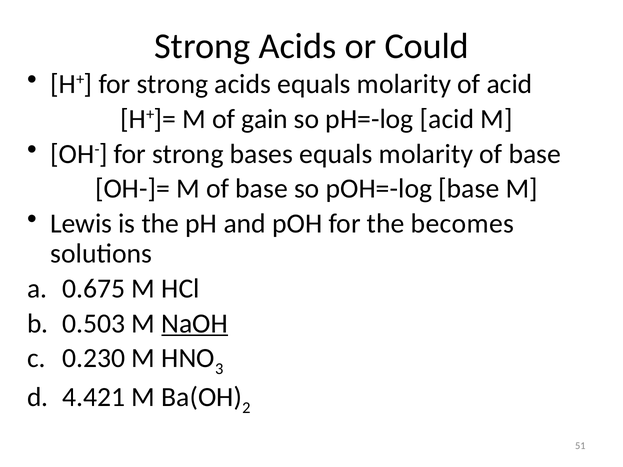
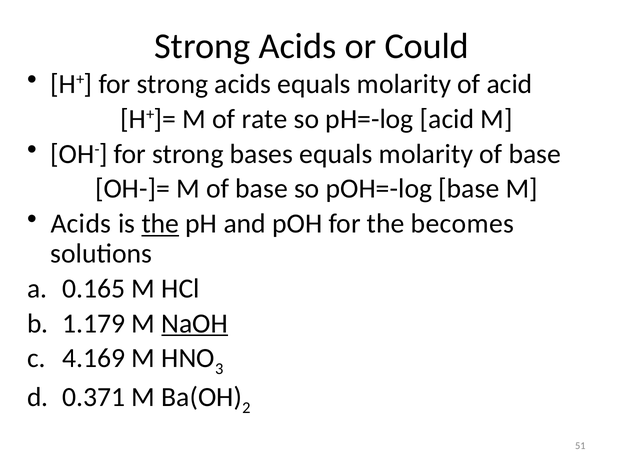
gain: gain -> rate (264, 119)
Lewis: Lewis -> Acids (81, 224)
the underline: none -> present (160, 224)
0.675: 0.675 -> 0.165 (94, 289)
0.503: 0.503 -> 1.179 (94, 324)
0.230: 0.230 -> 4.169 (94, 358)
4.421: 4.421 -> 0.371 (94, 397)
